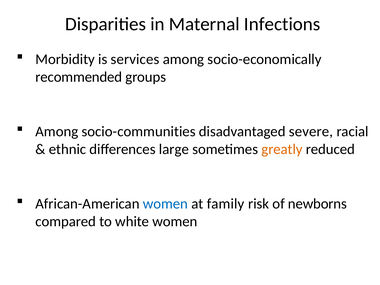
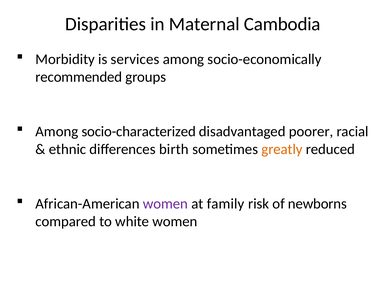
Infections: Infections -> Cambodia (282, 24)
socio-communities: socio-communities -> socio-characterized (139, 132)
severe: severe -> poorer (311, 132)
large: large -> birth (174, 149)
women colour: blue -> purple (165, 204)
